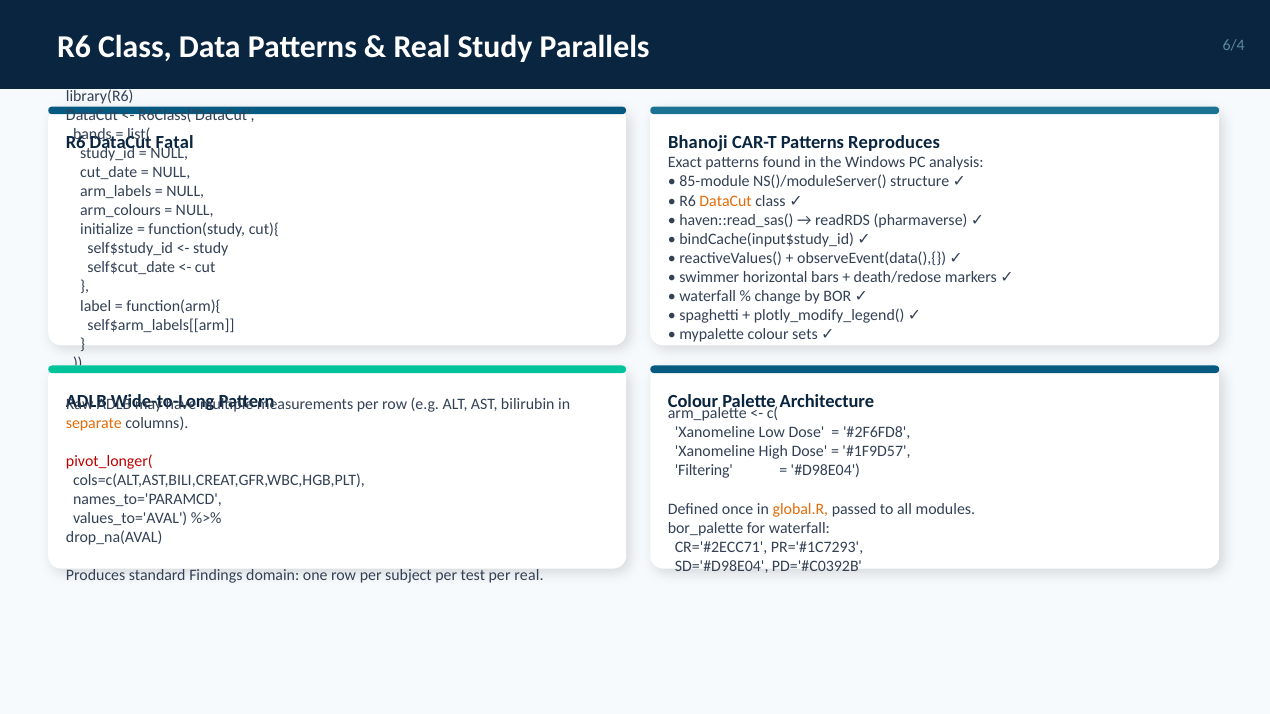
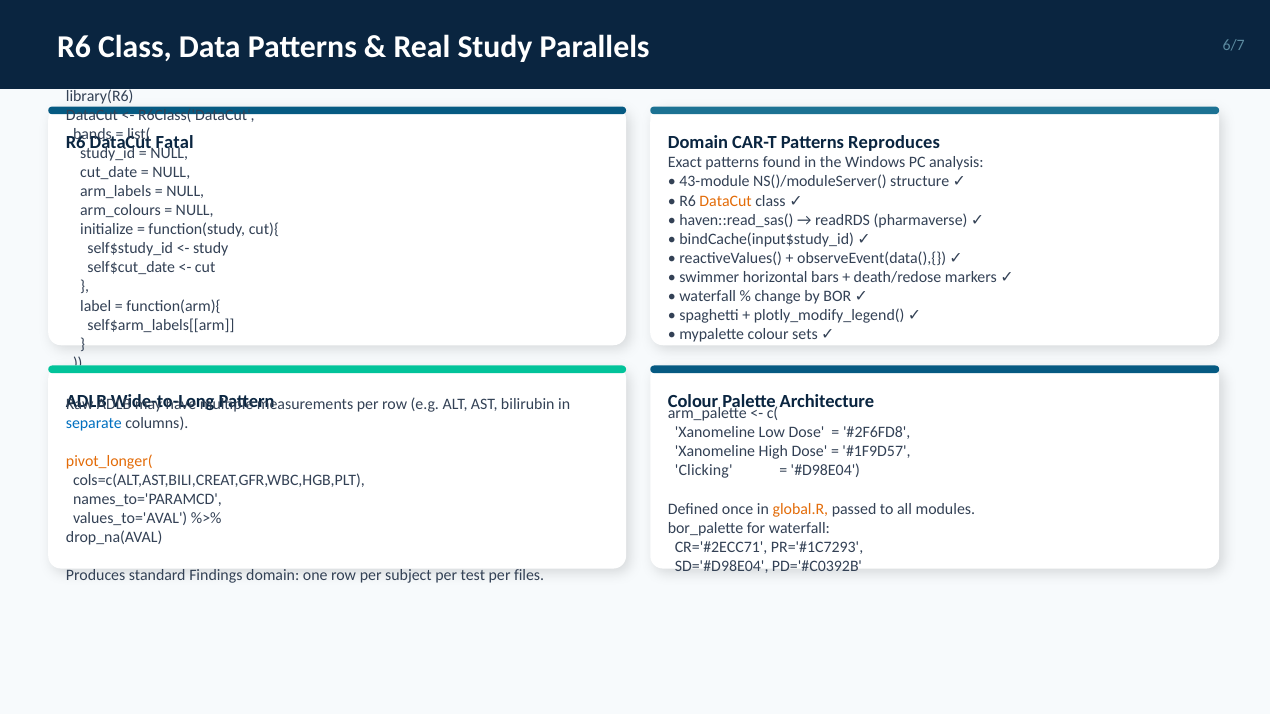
6/4: 6/4 -> 6/7 (1234, 46)
Bhanoji: Bhanoji -> Domain (698, 142)
85-module: 85-module -> 43-module (714, 182)
separate colour: orange -> blue (94, 423)
pivot_longer( colour: red -> orange (109, 461)
Filtering: Filtering -> Clicking (704, 471)
per real: real -> files (529, 576)
